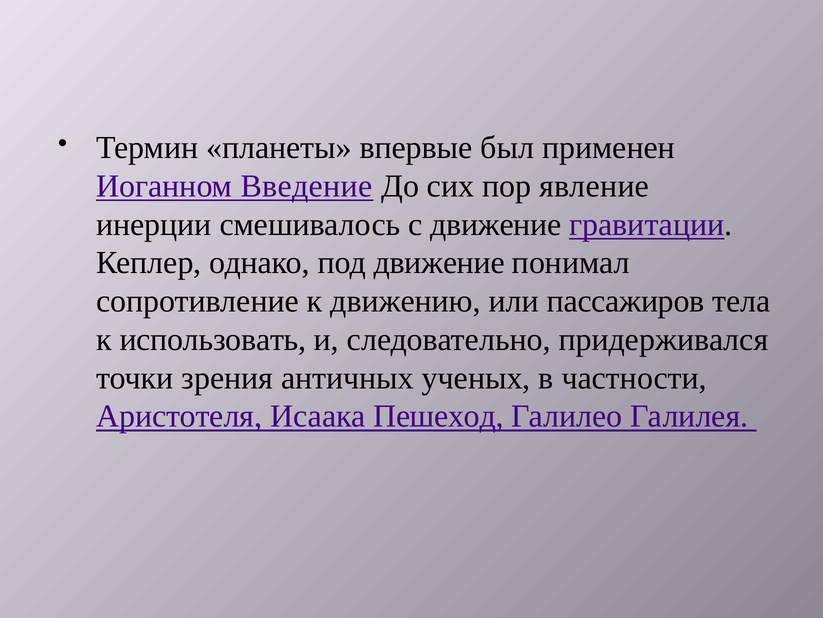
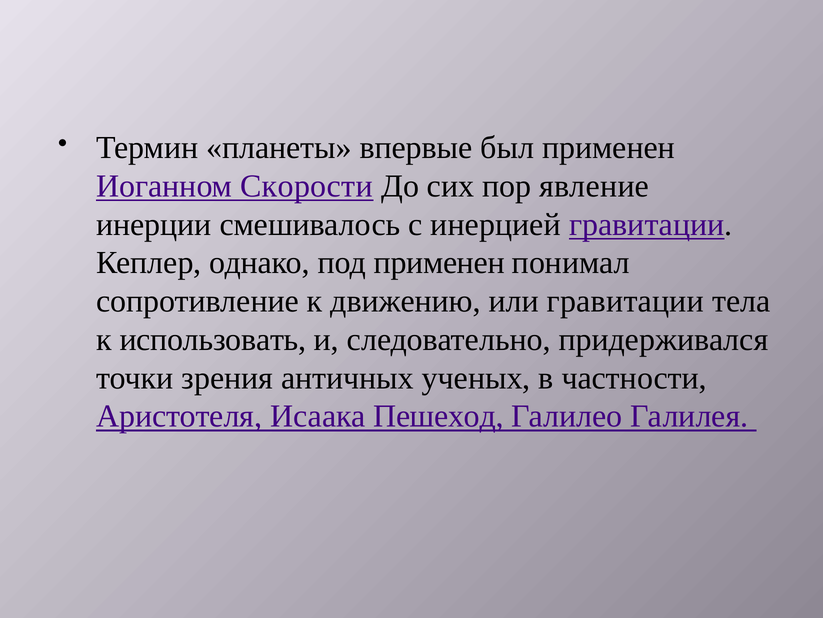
Введение: Введение -> Скорости (306, 186)
с движение: движение -> инерцией (496, 224)
под движение: движение -> применен (439, 263)
или пассажиров: пассажиров -> гравитации (625, 301)
